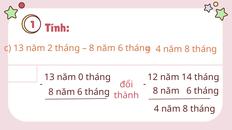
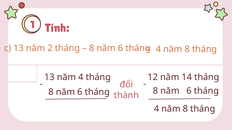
năm 0: 0 -> 4 (81, 77)
